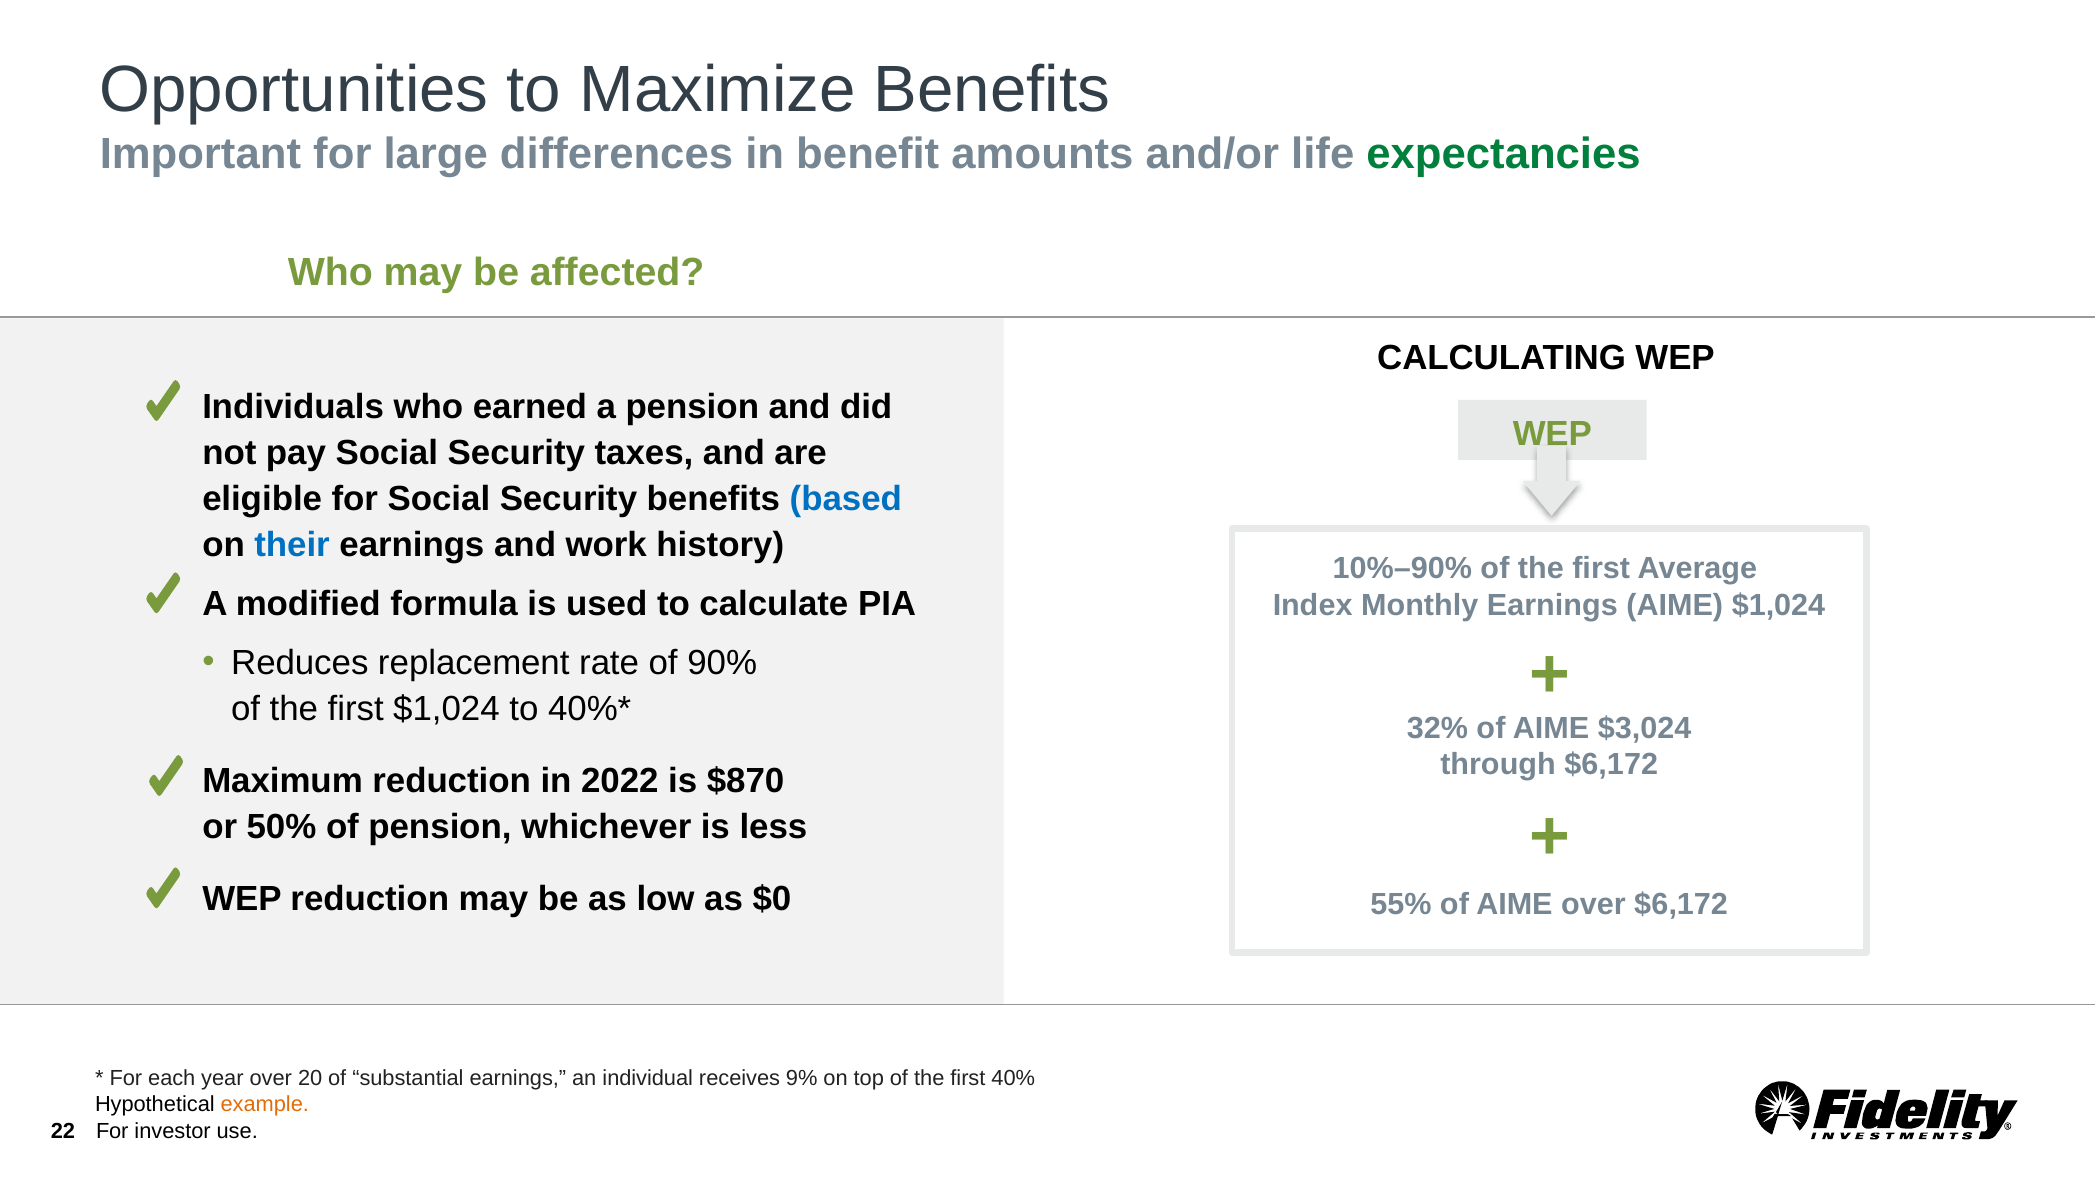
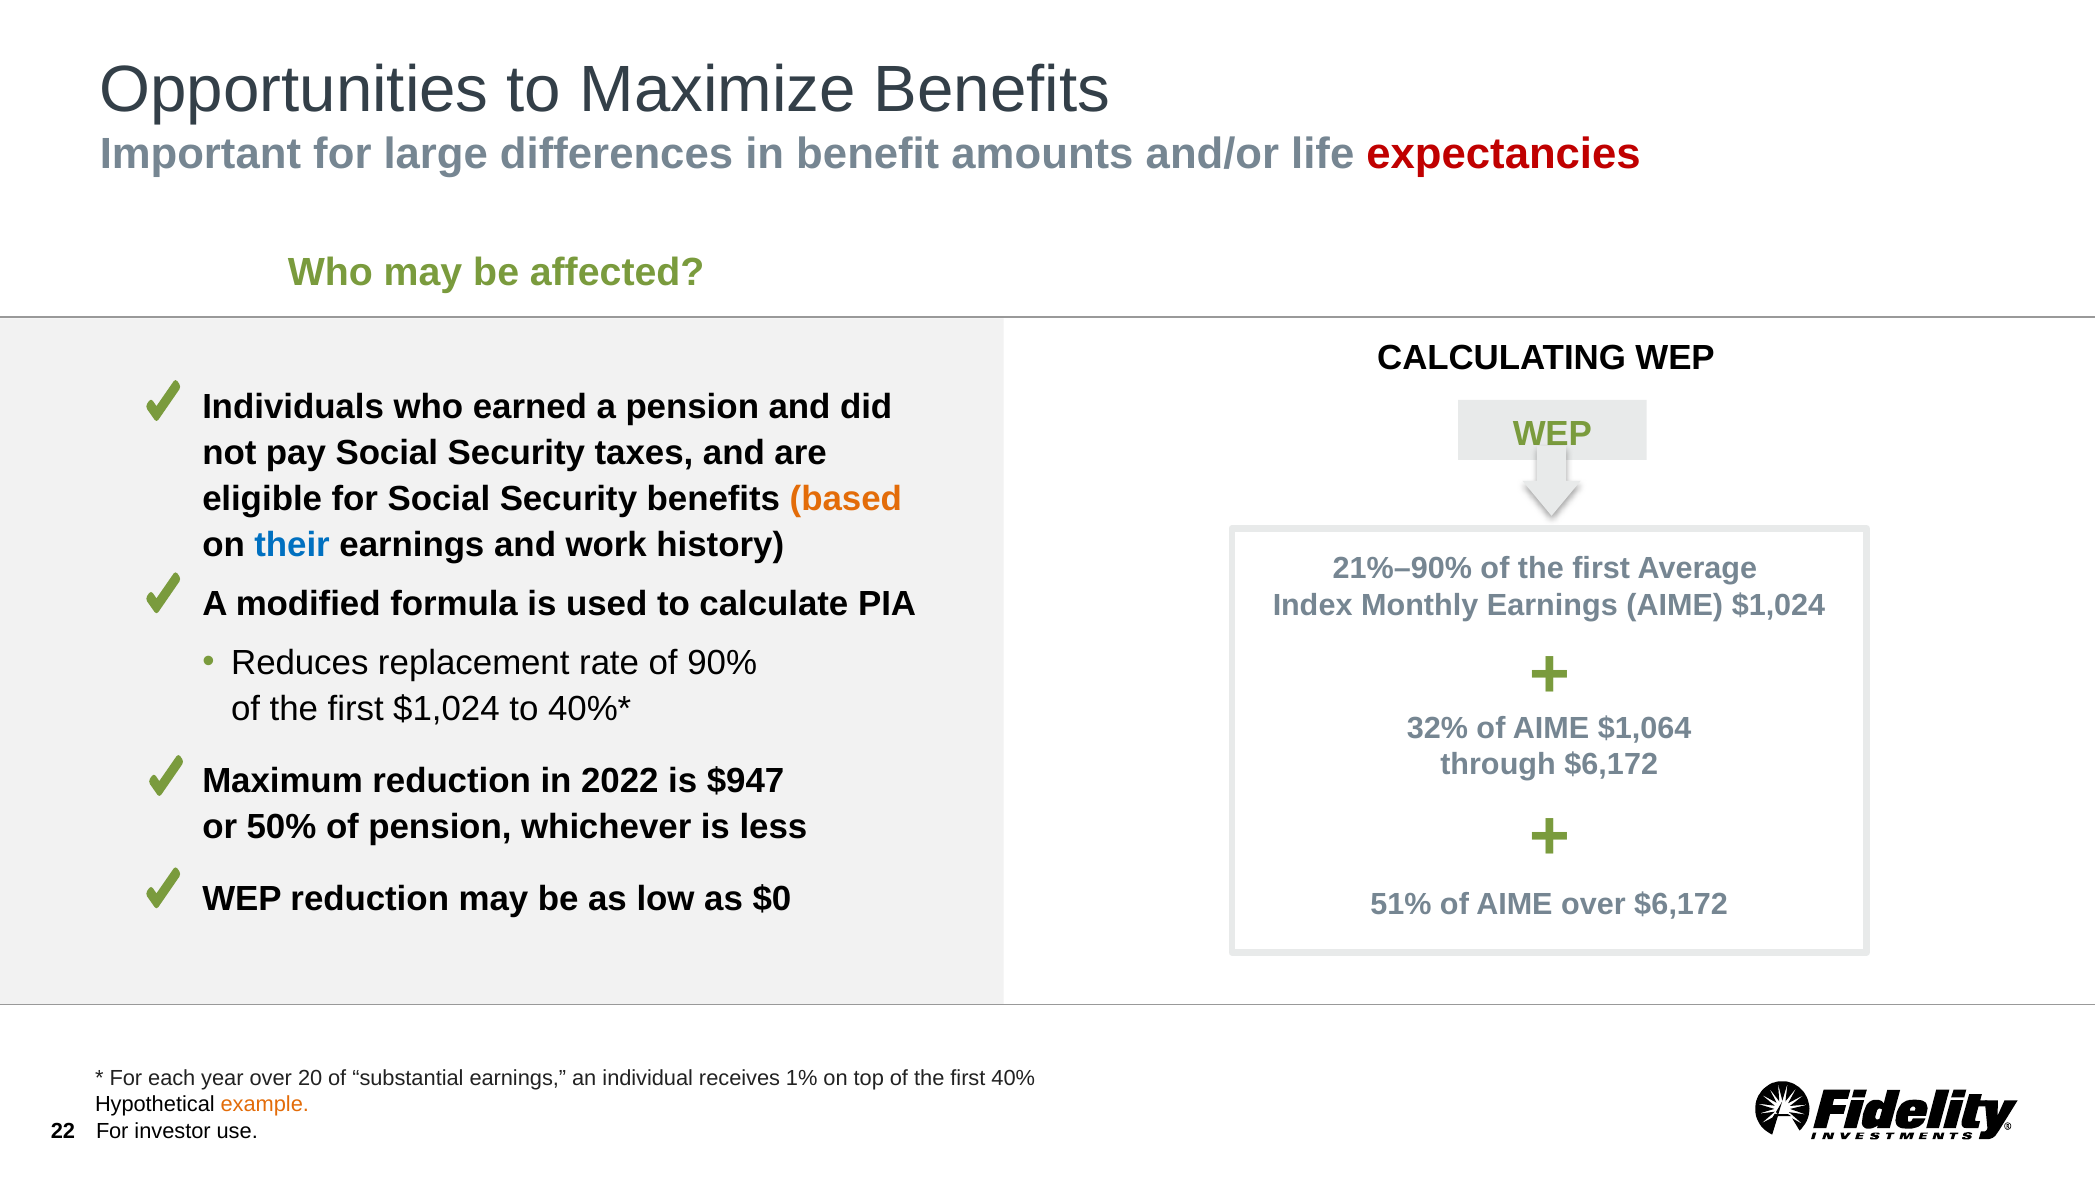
expectancies colour: green -> red (1504, 154)
based colour: blue -> orange (846, 499)
10%–90%: 10%–90% -> 21%–90% (1402, 569)
$3,024: $3,024 -> $1,064 (1645, 728)
$870: $870 -> $947 (746, 782)
55%: 55% -> 51% (1401, 905)
9%: 9% -> 1% (802, 1079)
